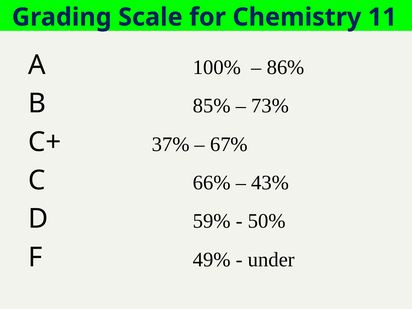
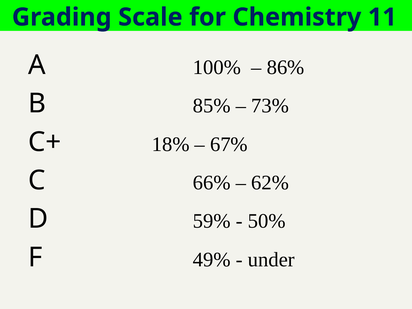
37%: 37% -> 18% (171, 144)
43%: 43% -> 62% (270, 183)
